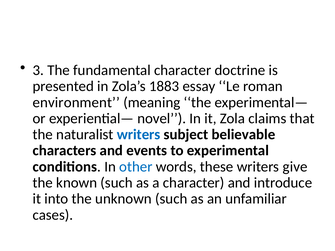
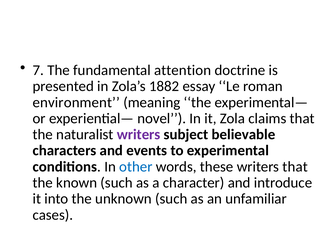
3: 3 -> 7 (38, 70)
fundamental character: character -> attention (183, 70)
1883: 1883 -> 1882 (164, 86)
writers colour: blue -> purple (139, 135)
writers give: give -> that (295, 167)
